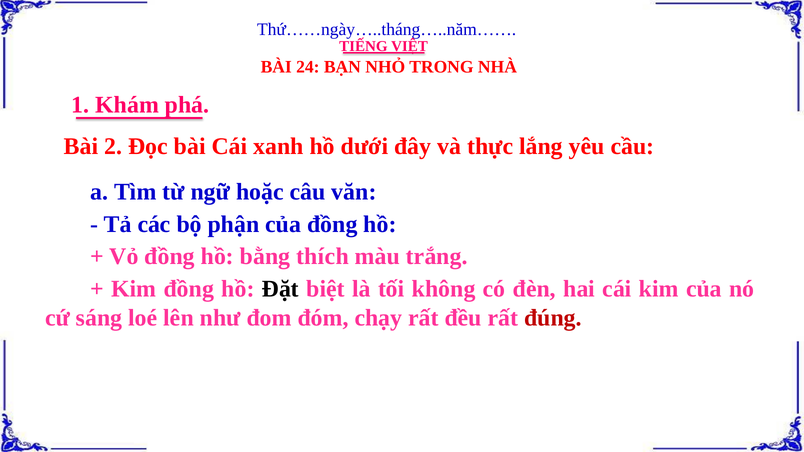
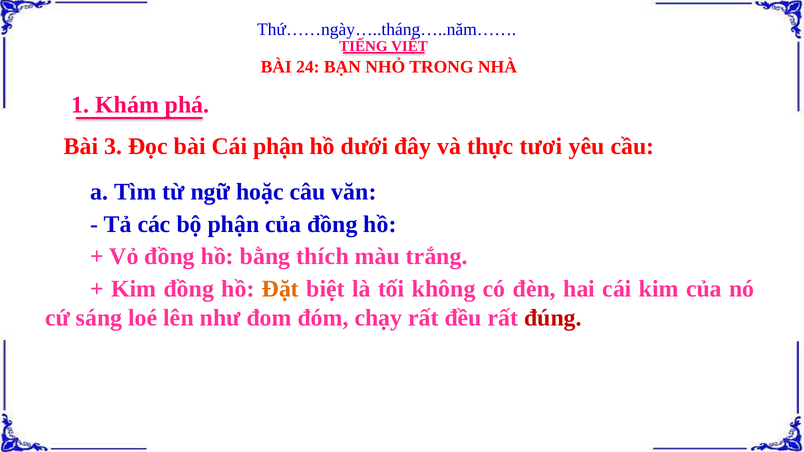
2: 2 -> 3 (113, 146)
Cái xanh: xanh -> phận (279, 146)
lắng: lắng -> tươi (541, 146)
Đặt colour: black -> orange (280, 289)
